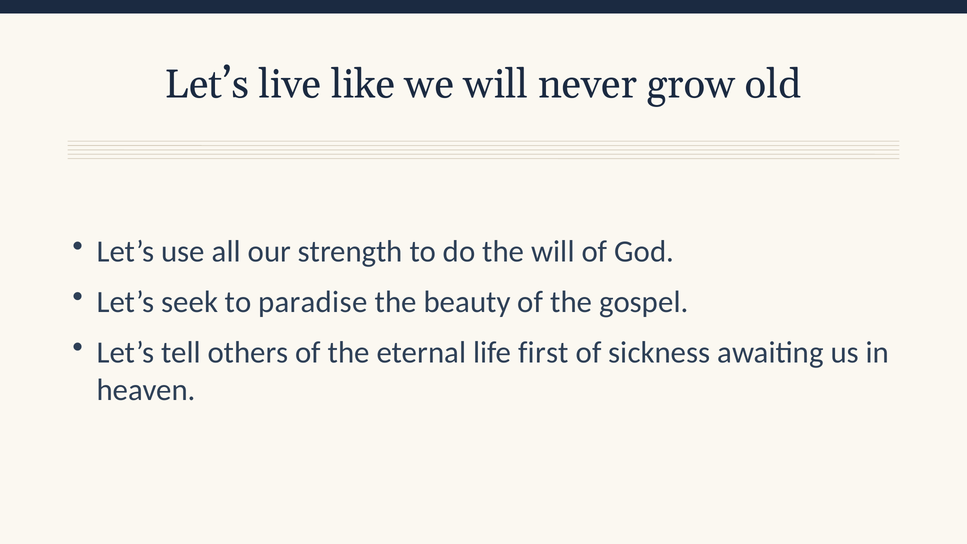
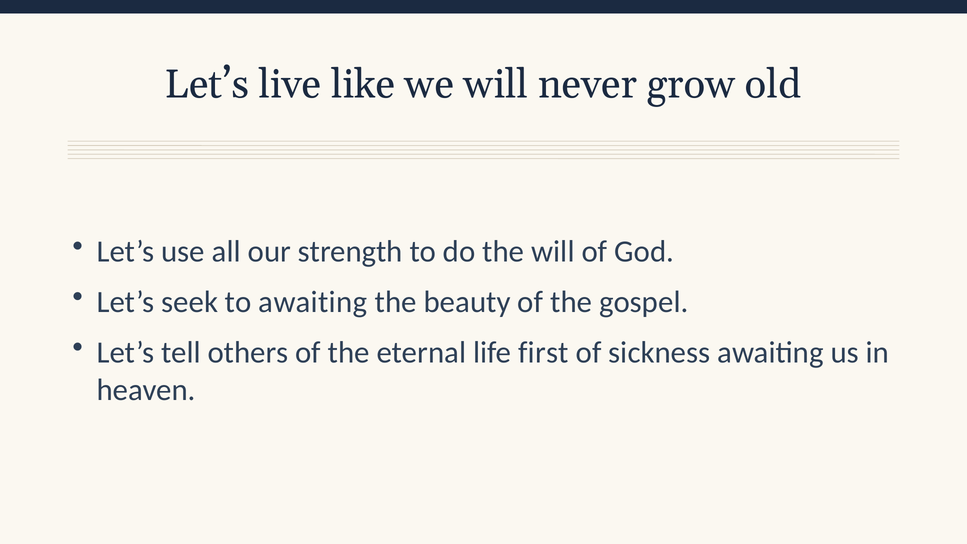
to paradise: paradise -> awaiting (313, 302)
